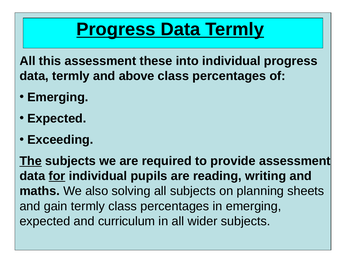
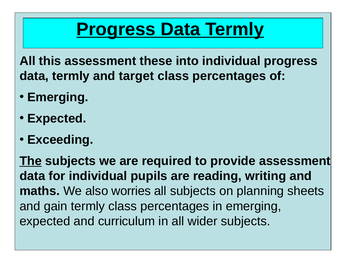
above: above -> target (136, 76)
for underline: present -> none (57, 176)
solving: solving -> worries (131, 191)
